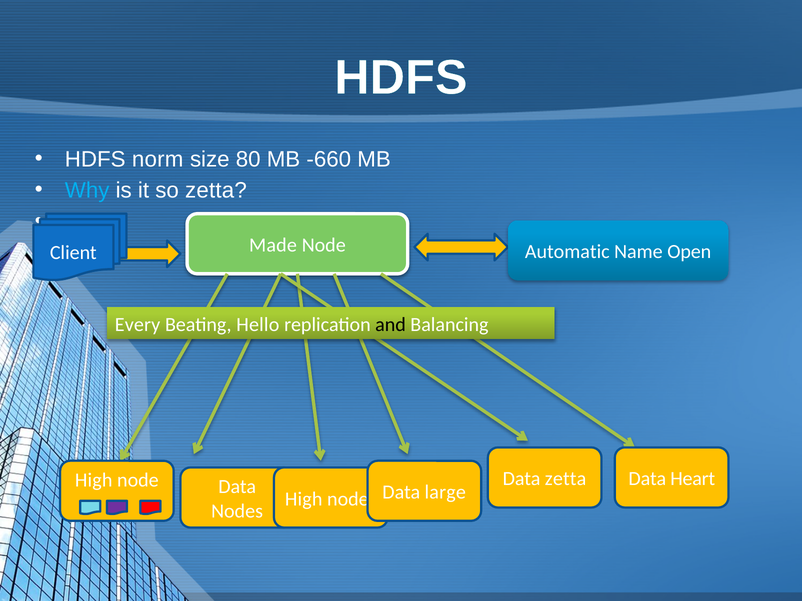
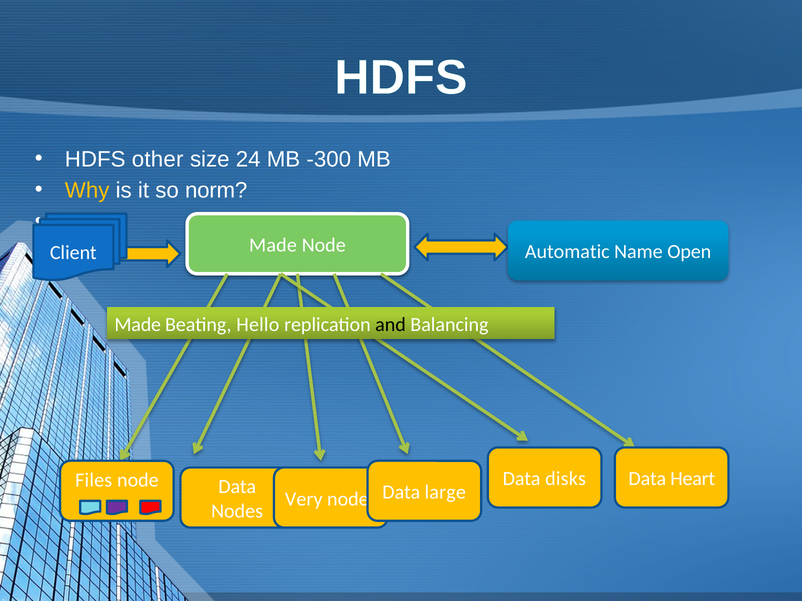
norm: norm -> other (158, 159)
80: 80 -> 24 (248, 159)
-660: -660 -> -300 (329, 159)
Why colour: light blue -> yellow (87, 190)
so zetta: zetta -> norm (216, 190)
Every: Every -> Made (138, 325)
Data zetta: zetta -> disks (566, 479)
High: High -> Files (94, 481)
High: High -> Very (304, 499)
